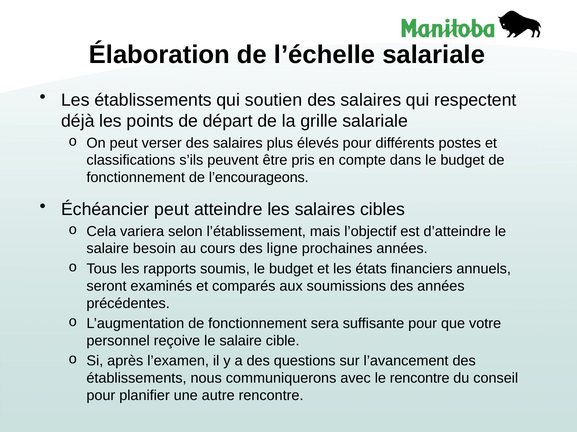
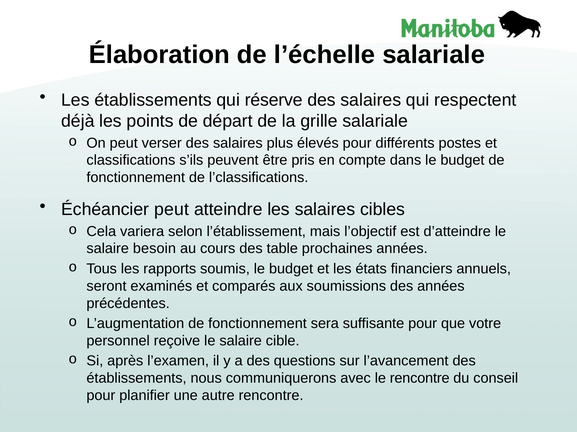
soutien: soutien -> réserve (274, 100)
l’encourageons: l’encourageons -> l’classifications (259, 178)
ligne: ligne -> table (282, 249)
